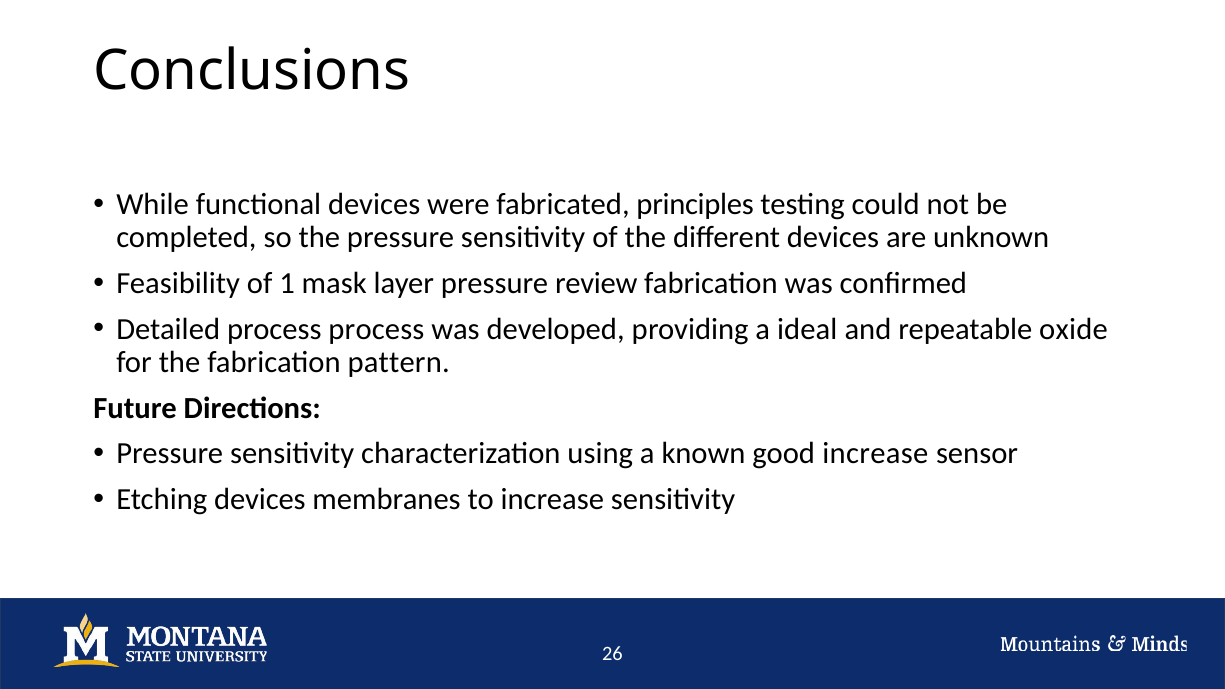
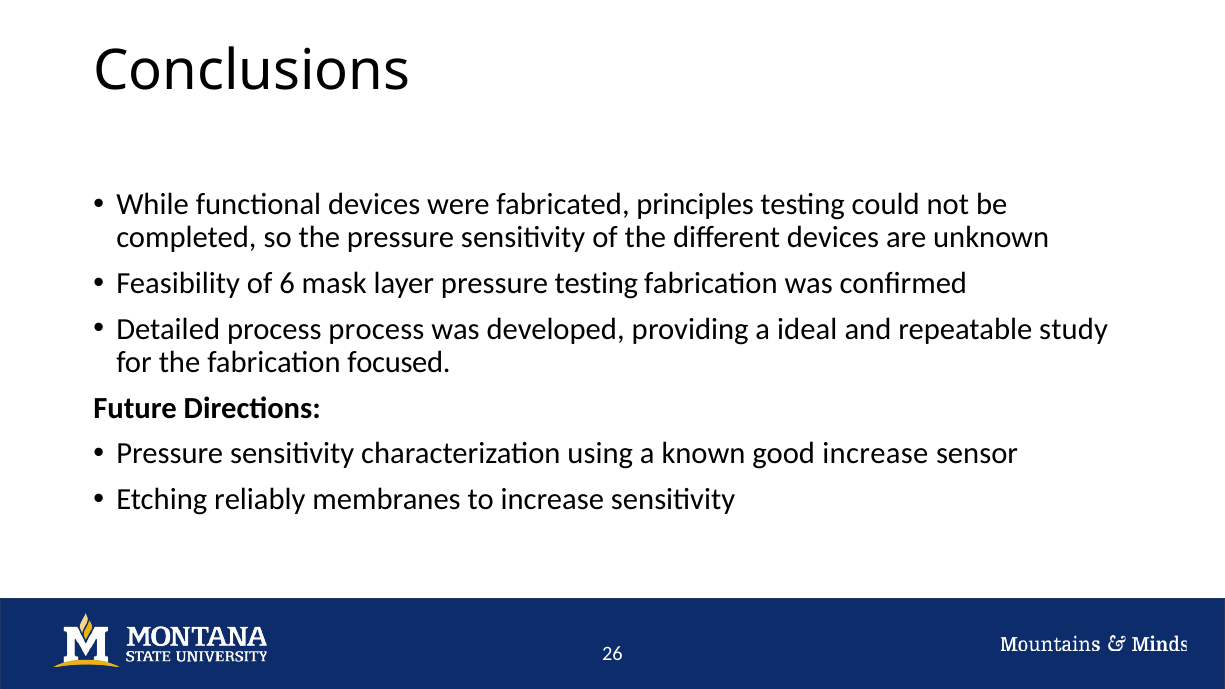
1: 1 -> 6 (287, 283)
pressure review: review -> testing (596, 283)
oxide: oxide -> study (1074, 329)
pattern: pattern -> focused (399, 362)
Etching devices: devices -> reliably (260, 500)
